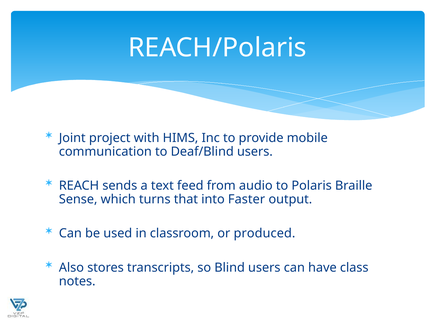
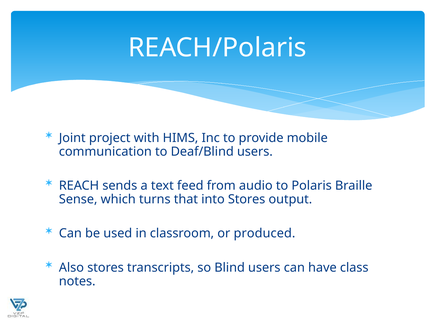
into Faster: Faster -> Stores (247, 199)
